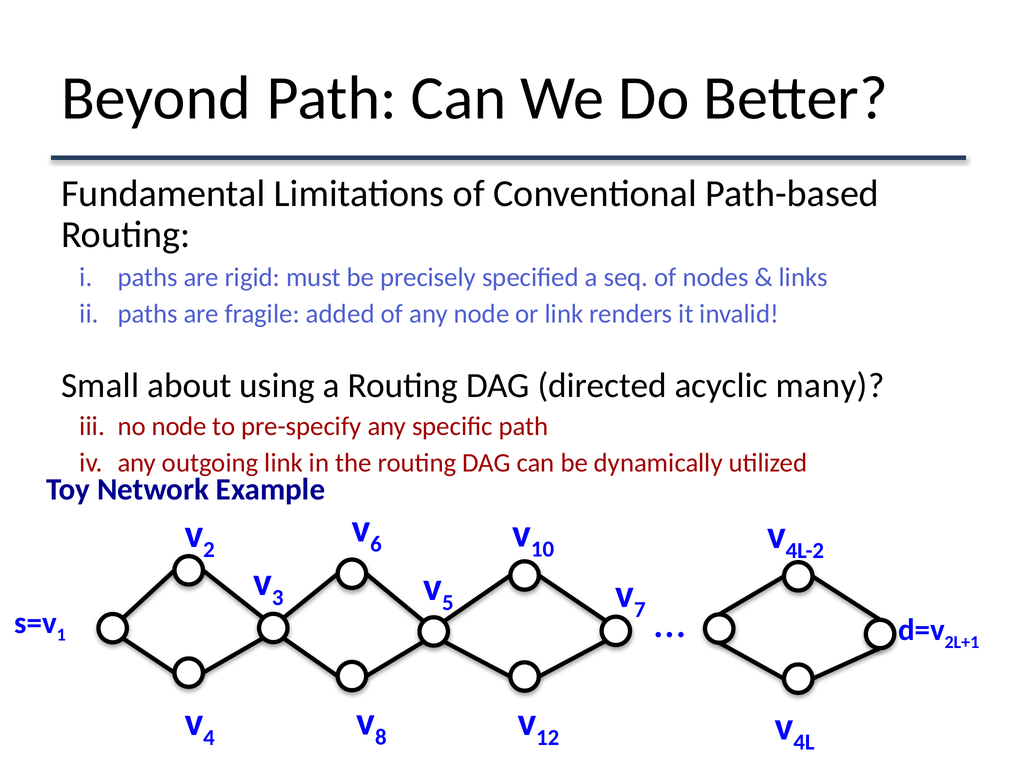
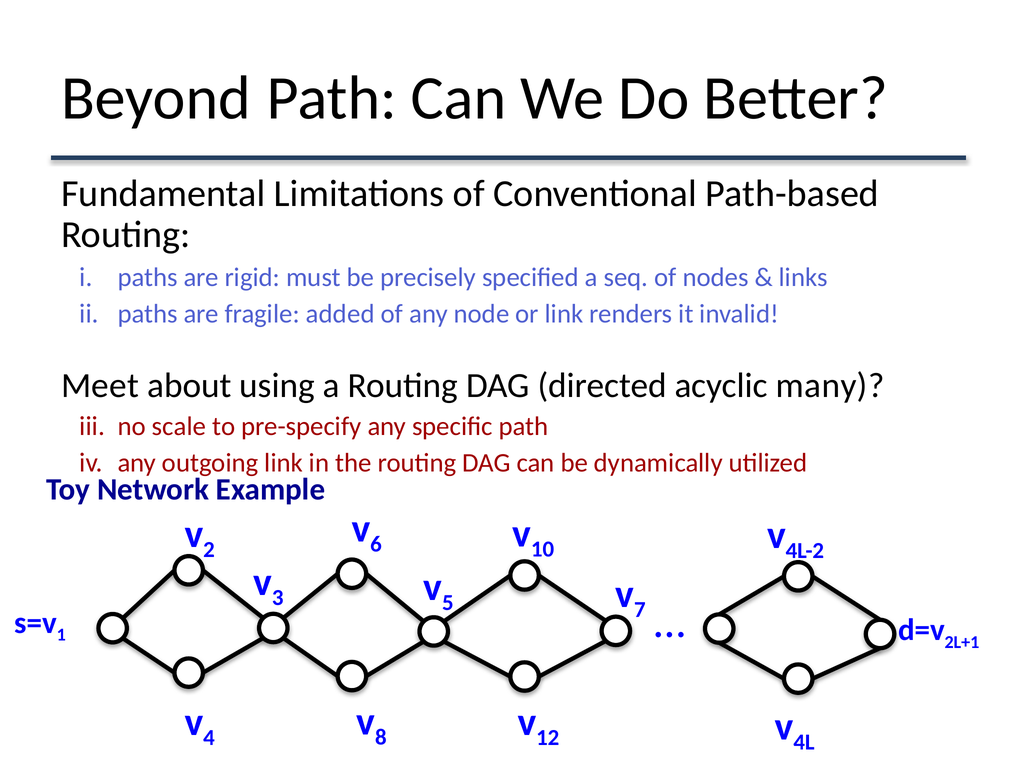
Small: Small -> Meet (100, 385)
no node: node -> scale (179, 426)
